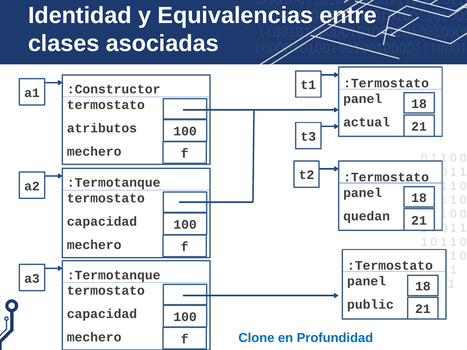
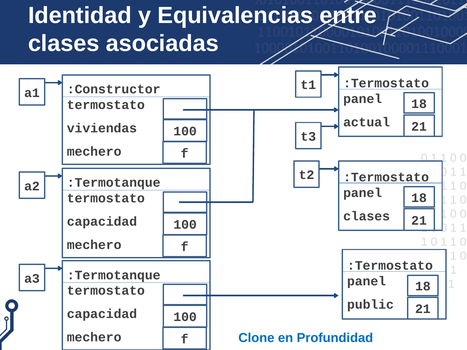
atributos: atributos -> viviendas (102, 128)
quedan: quedan -> clases (367, 216)
